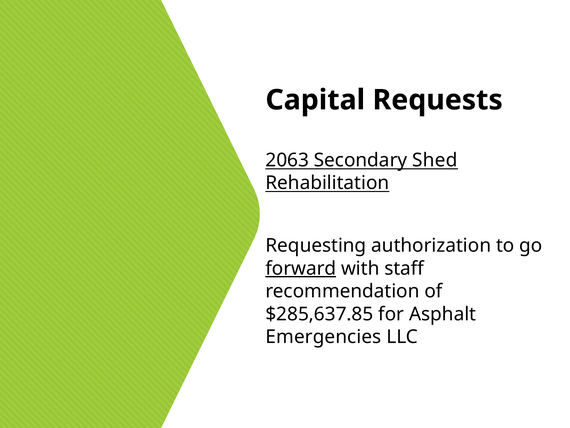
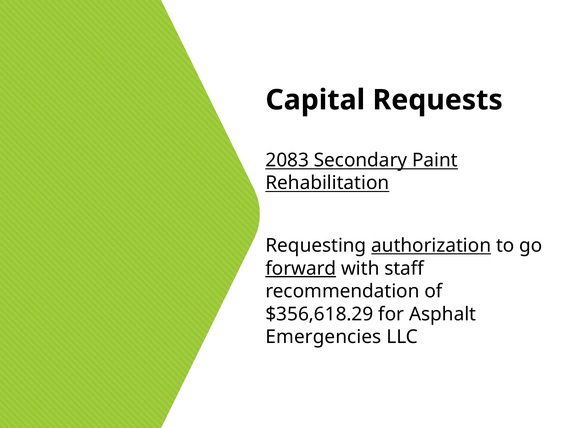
2063: 2063 -> 2083 (287, 160)
Shed: Shed -> Paint (435, 160)
authorization underline: none -> present (431, 245)
$285,637.85: $285,637.85 -> $356,618.29 (319, 314)
